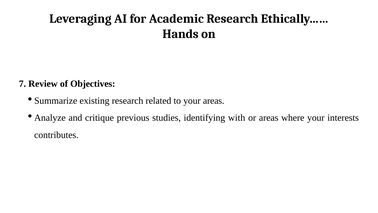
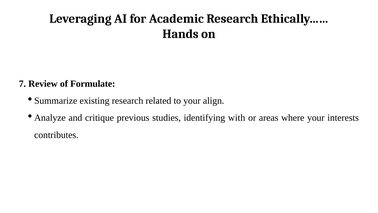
Objectives: Objectives -> Formulate (93, 84)
your areas: areas -> align (214, 101)
